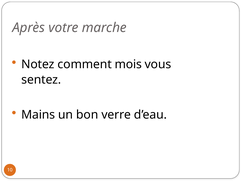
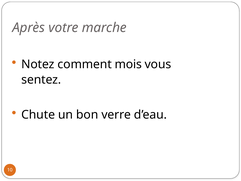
Mains: Mains -> Chute (38, 114)
